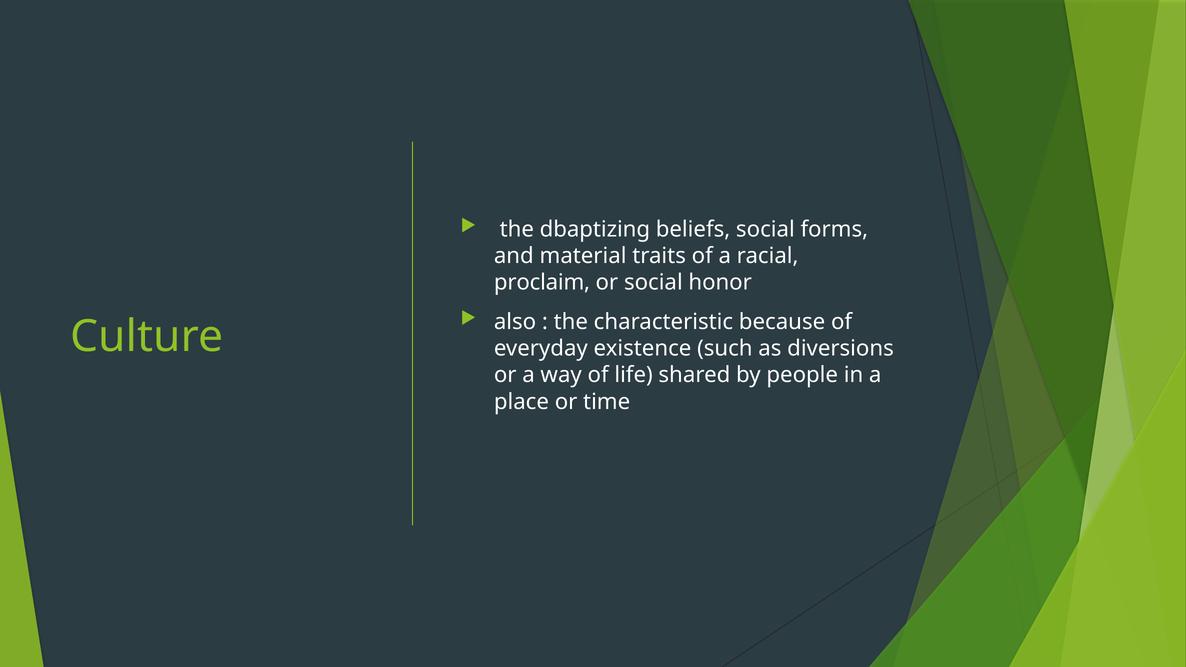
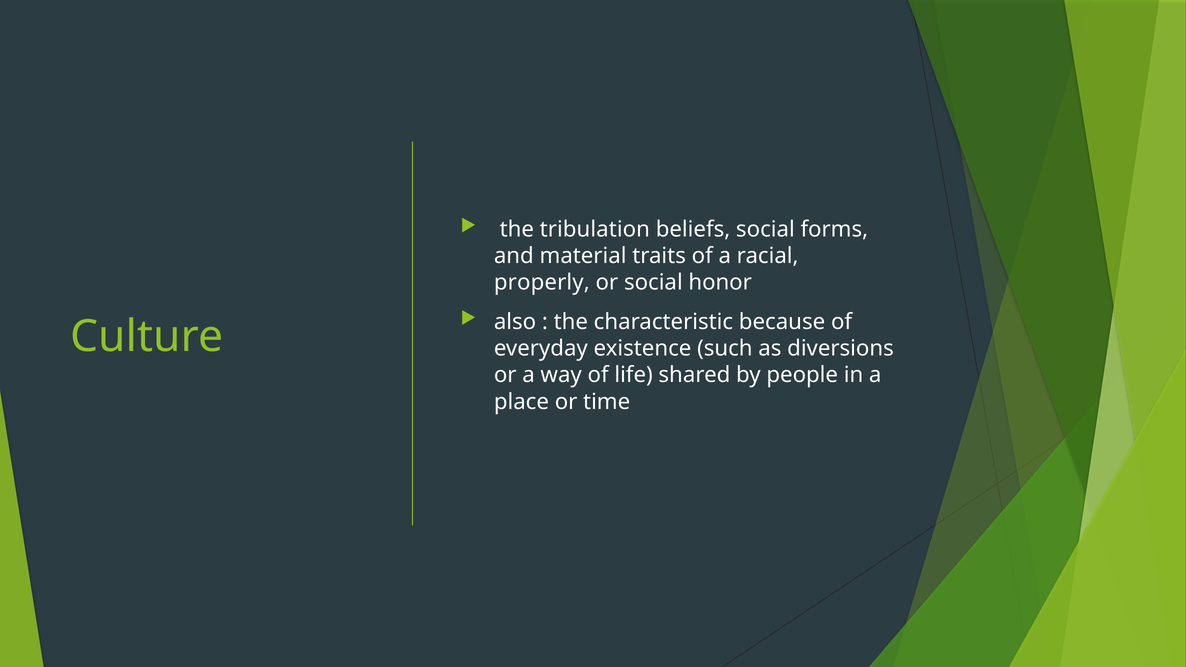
dbaptizing: dbaptizing -> tribulation (595, 229)
proclaim: proclaim -> properly (542, 283)
